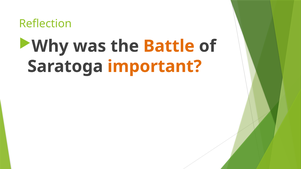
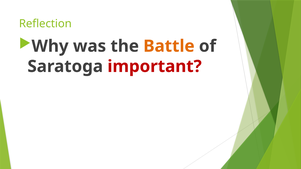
important colour: orange -> red (155, 67)
